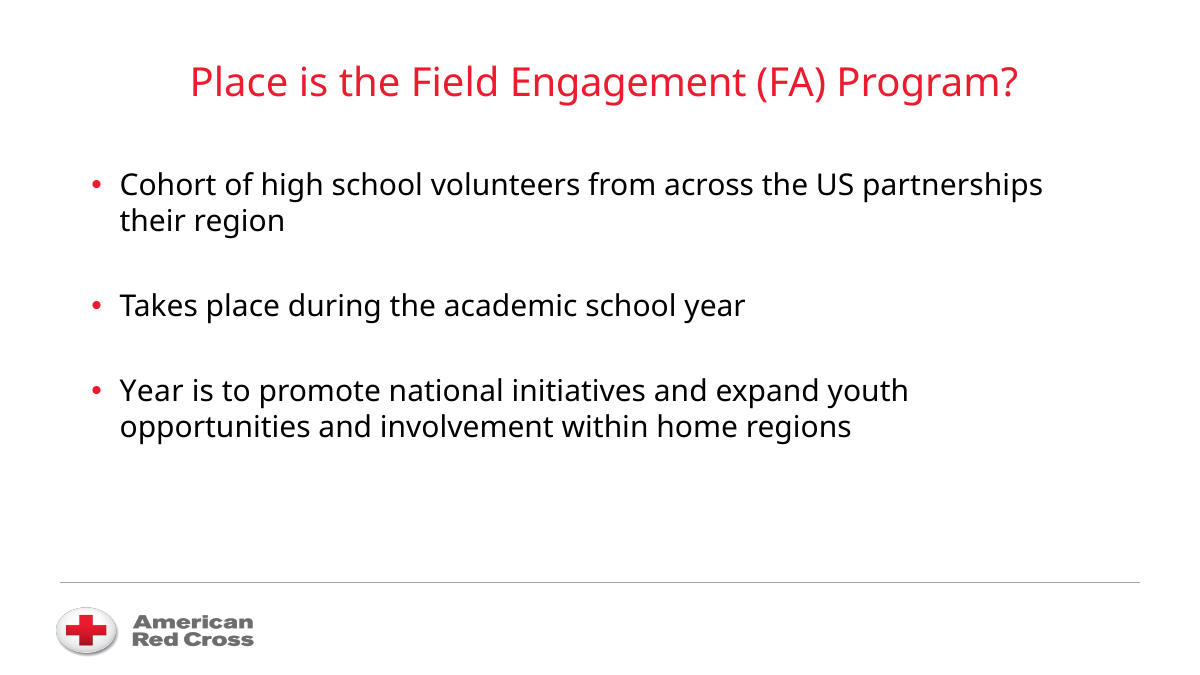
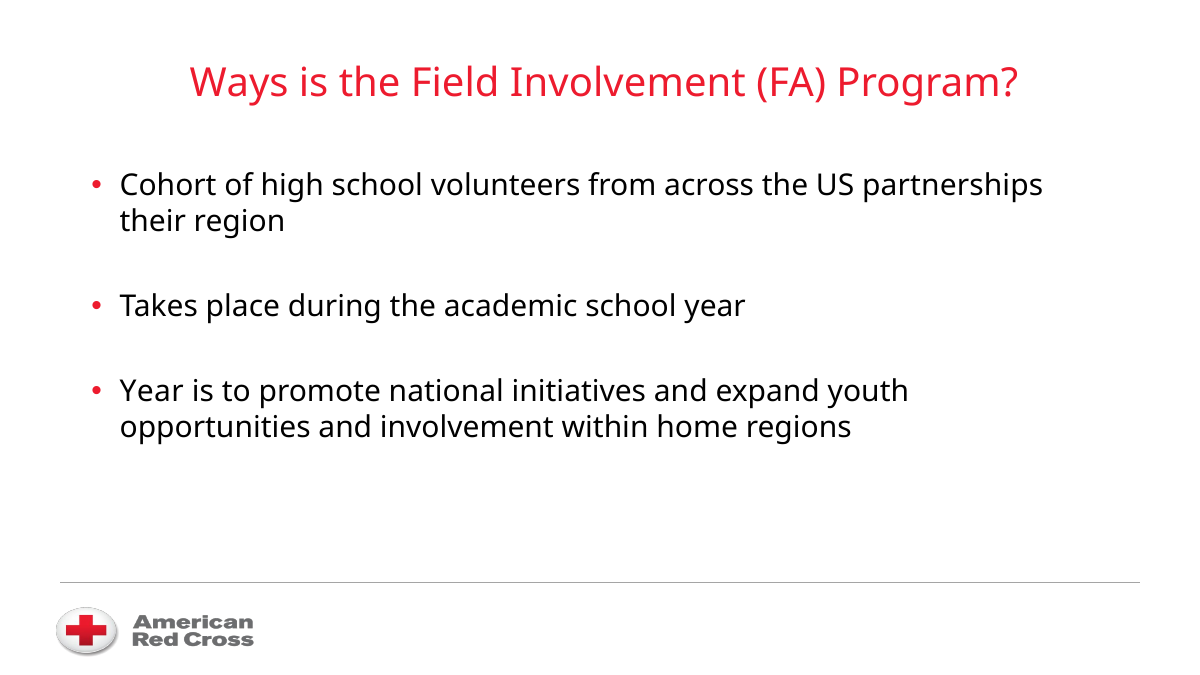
Place: Place -> Ways (239, 84)
Field Engagement: Engagement -> Involvement (628, 84)
